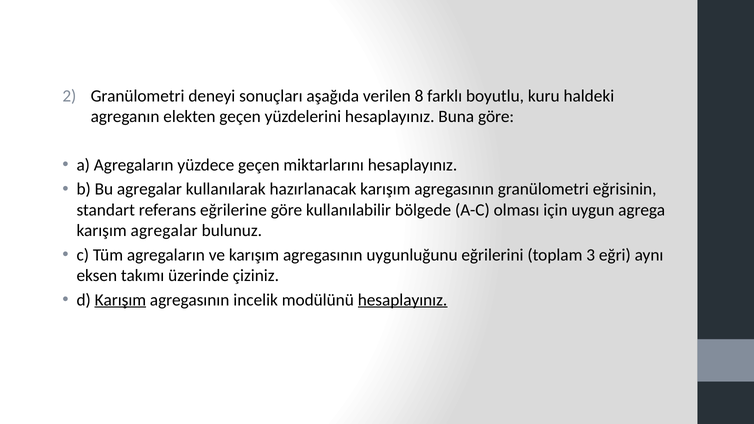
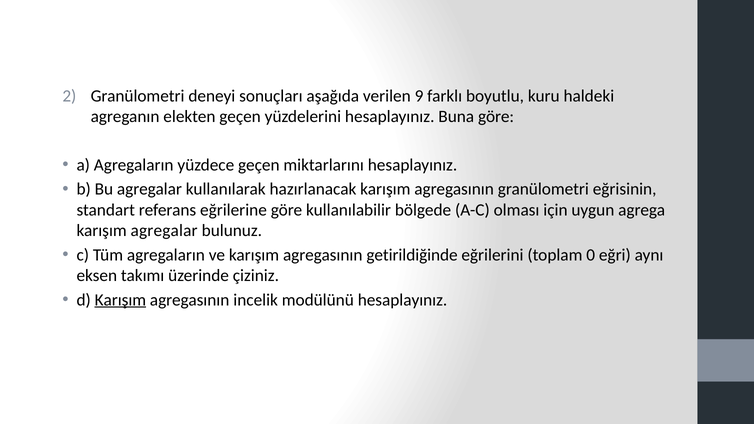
8: 8 -> 9 (419, 96)
uygunluğunu: uygunluğunu -> getirildiğinde (412, 255)
3: 3 -> 0 (591, 255)
hesaplayınız underline: present -> none (403, 300)
